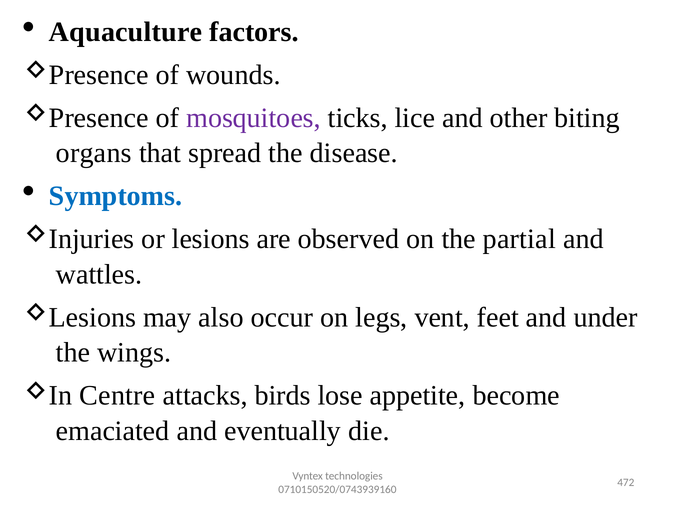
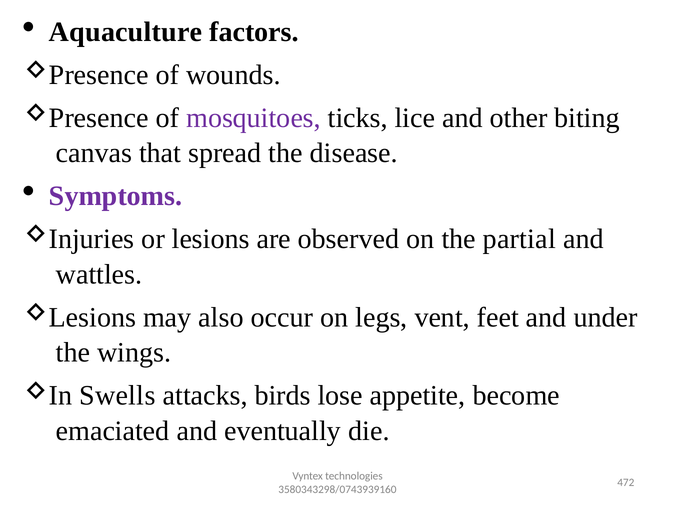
organs: organs -> canvas (94, 153)
Symptoms colour: blue -> purple (116, 196)
Centre: Centre -> Swells (117, 396)
0710150520/0743939160: 0710150520/0743939160 -> 3580343298/0743939160 (337, 490)
